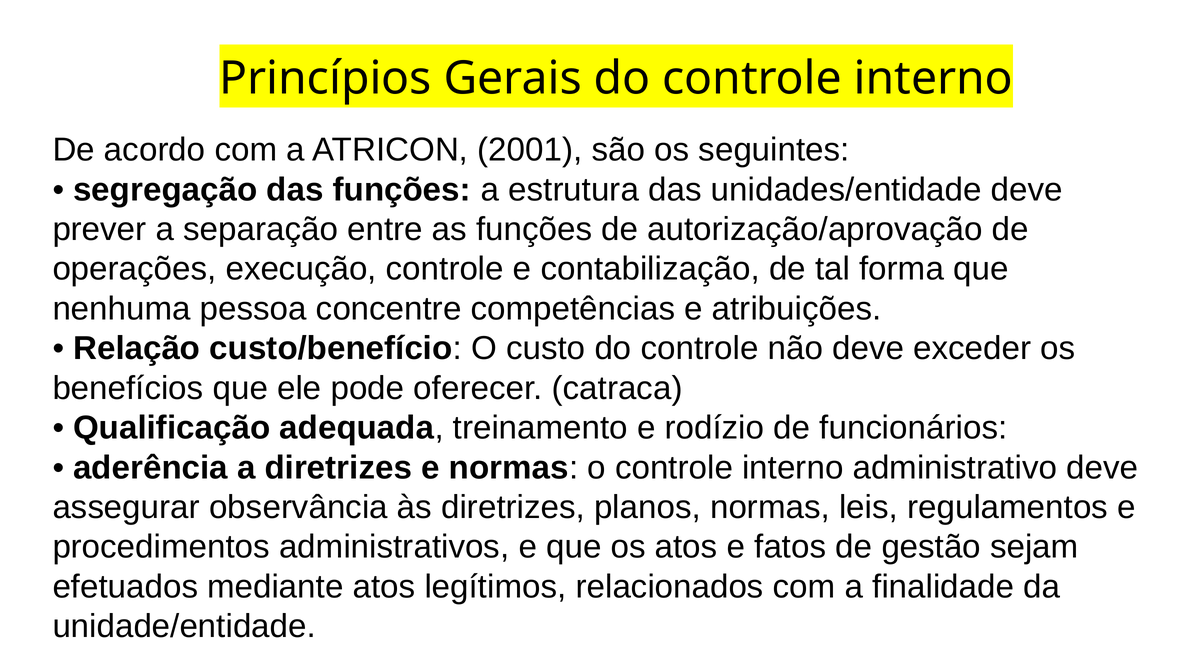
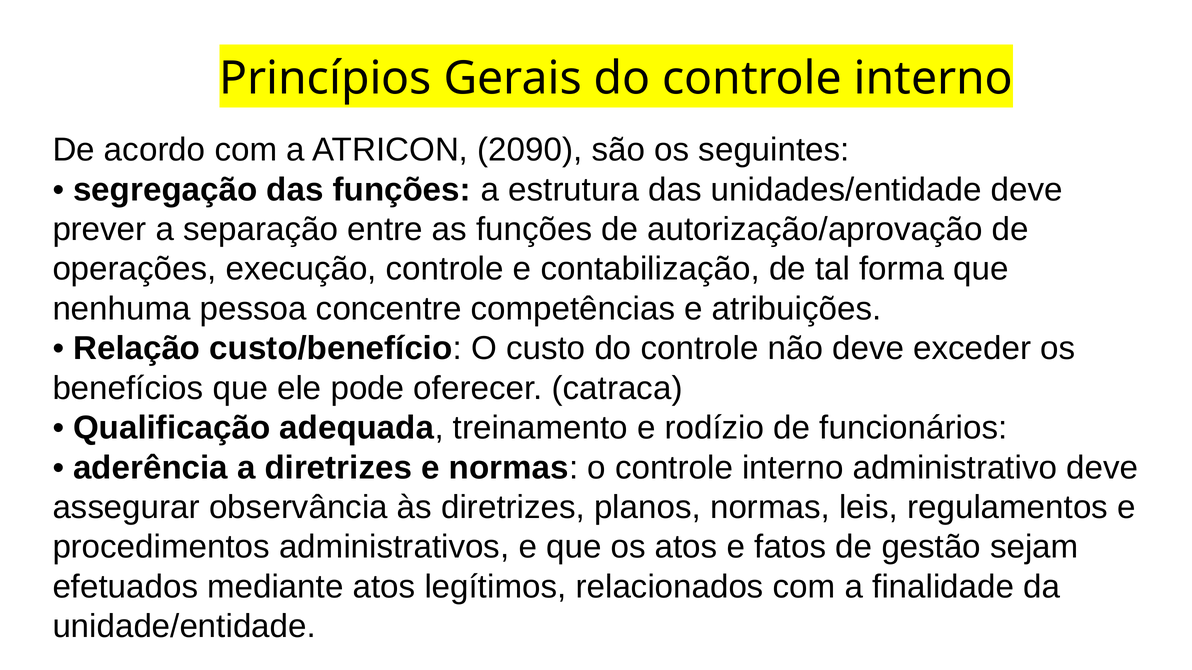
2001: 2001 -> 2090 (530, 150)
